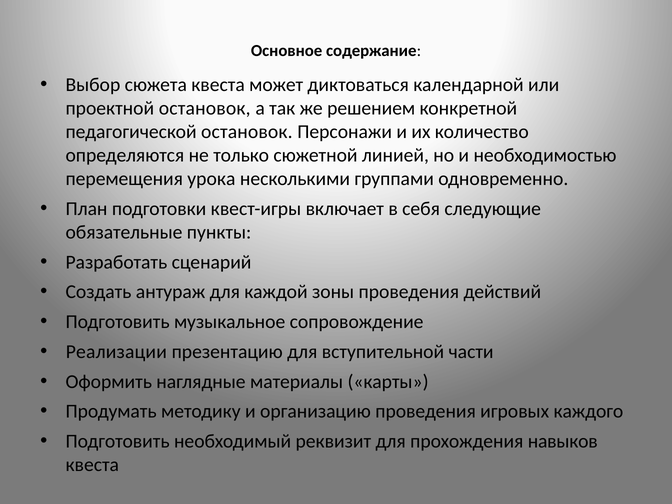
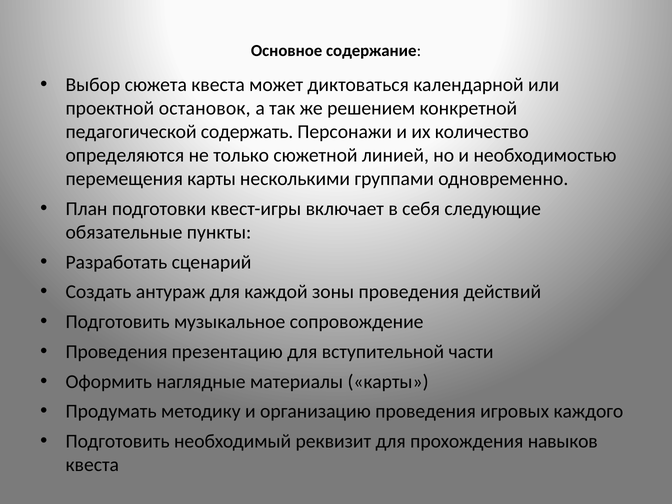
педагогической остановок: остановок -> содержать (247, 132)
перемещения урока: урока -> карты (212, 179)
Реализации: Реализации -> Проведения (116, 352)
